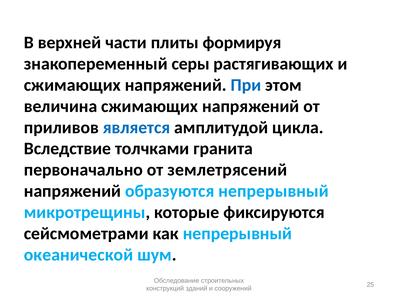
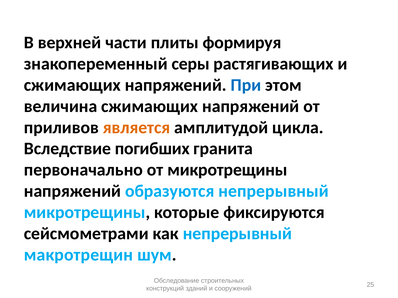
является colour: blue -> orange (137, 128)
толчками: толчками -> погибших (152, 149)
от землетрясений: землетрясений -> микротрещины (227, 170)
океанической: океанической -> макротрещин (78, 255)
